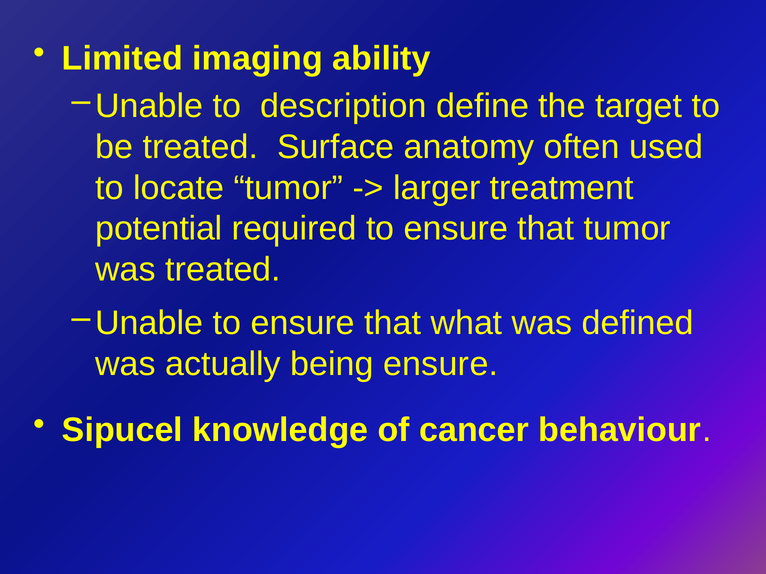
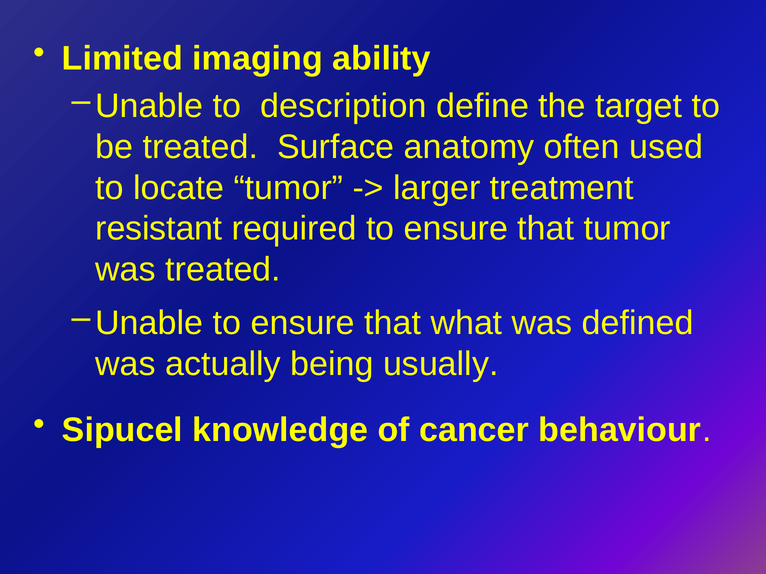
potential: potential -> resistant (159, 229)
being ensure: ensure -> usually (441, 364)
